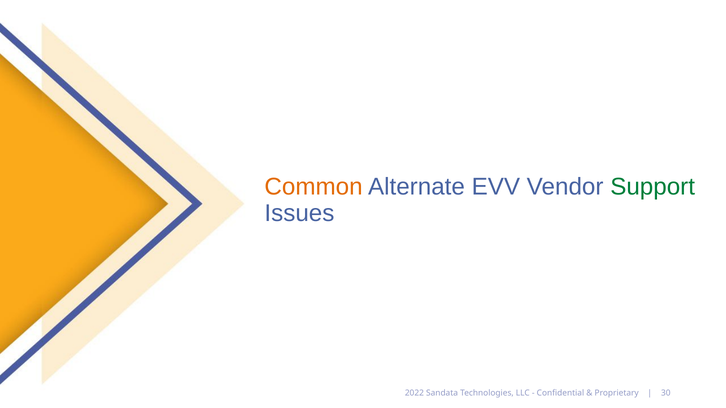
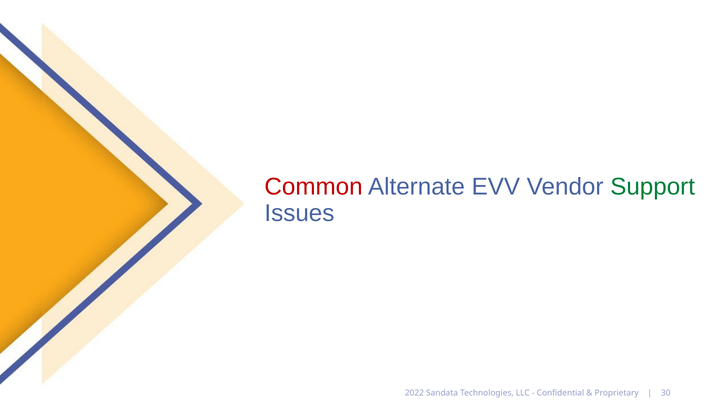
Common colour: orange -> red (314, 187)
